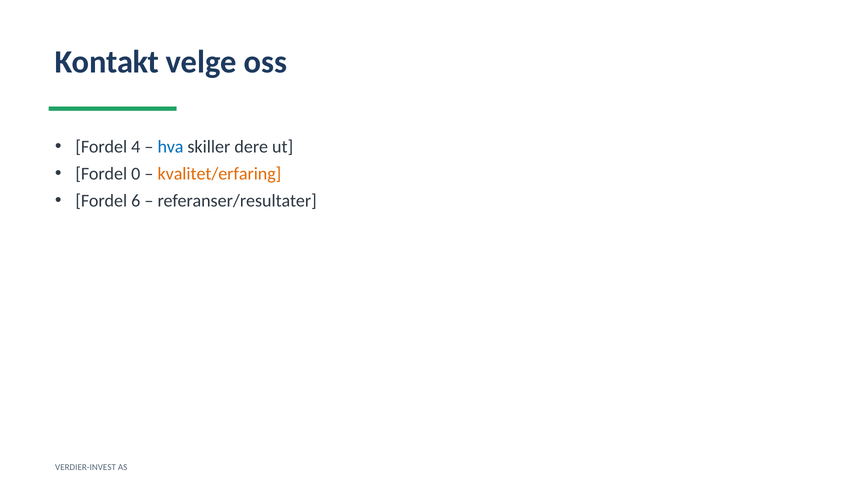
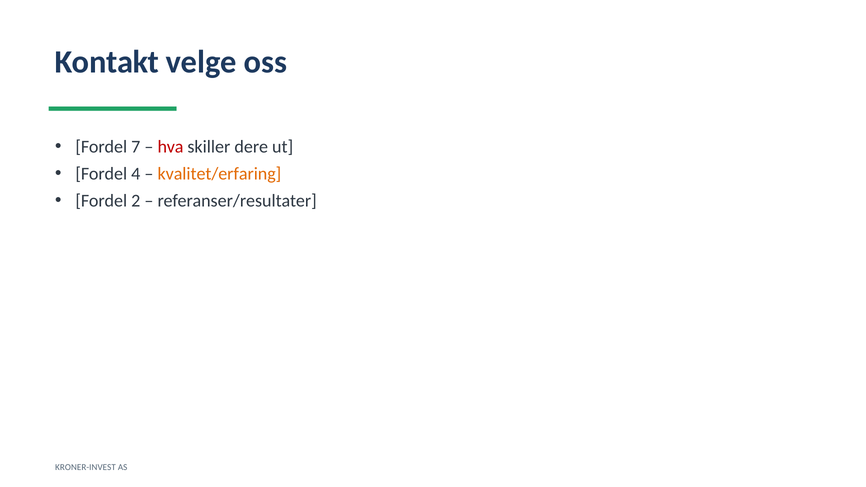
4: 4 -> 7 (136, 147)
hva colour: blue -> red (170, 147)
0: 0 -> 4 (136, 174)
6: 6 -> 2 (136, 201)
VERDIER-INVEST: VERDIER-INVEST -> KRONER-INVEST (86, 467)
